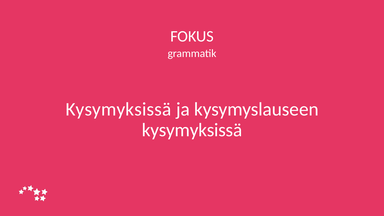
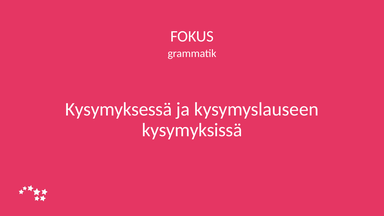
Kysymyksissä: Kysymyksissä -> Kysymyksessä (119, 109)
